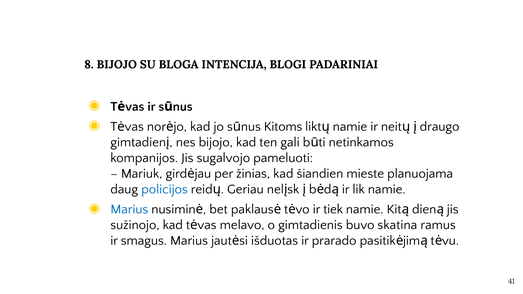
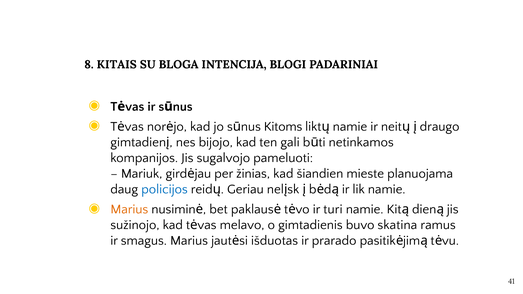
8 BIJOJO: BIJOJO -> KITAIS (117, 65)
Marius colour: blue -> orange (129, 209)
tiek: tiek -> turi (333, 209)
